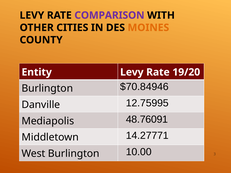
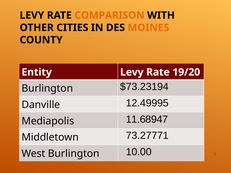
COMPARISON colour: purple -> orange (109, 15)
$70.84946: $70.84946 -> $73.23194 (144, 87)
12.75995: 12.75995 -> 12.49995 (147, 103)
48.76091: 48.76091 -> 11.68947 (147, 119)
14.27771: 14.27771 -> 73.27771 (147, 136)
